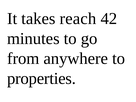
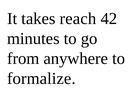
properties: properties -> formalize (41, 78)
